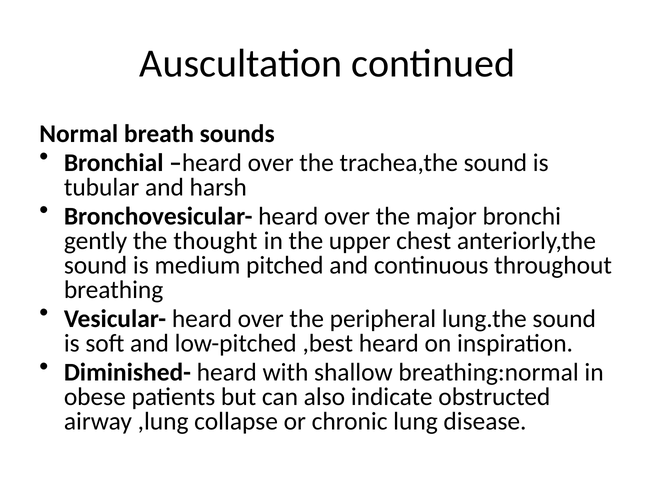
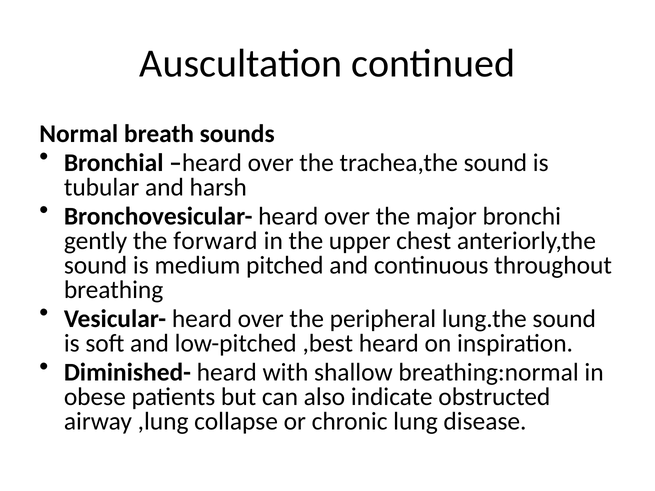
thought: thought -> forward (215, 241)
